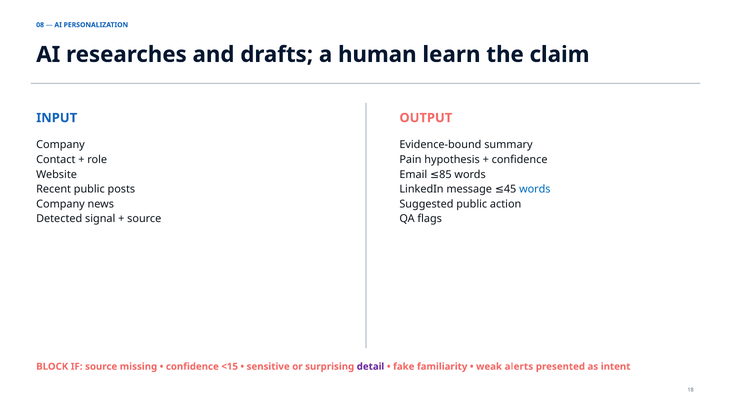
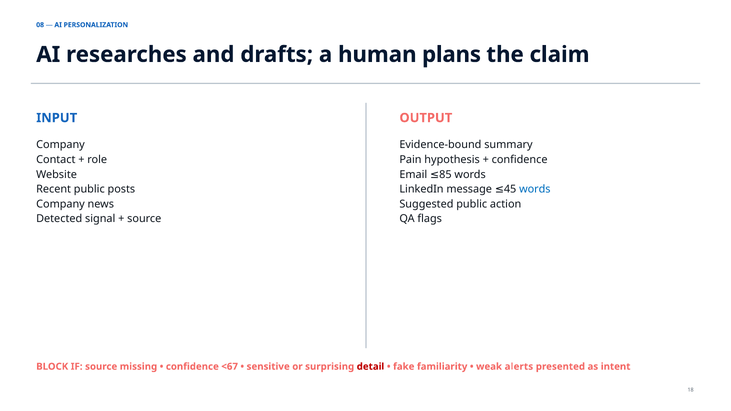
learn: learn -> plans (452, 55)
<15: <15 -> <67 (230, 367)
detail colour: purple -> red (371, 367)
